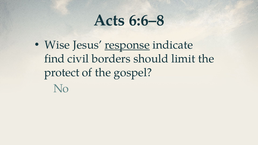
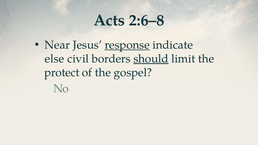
6:6–8: 6:6–8 -> 2:6–8 (147, 20)
Wise: Wise -> Near (57, 45)
find: find -> else (54, 59)
should underline: none -> present (151, 59)
